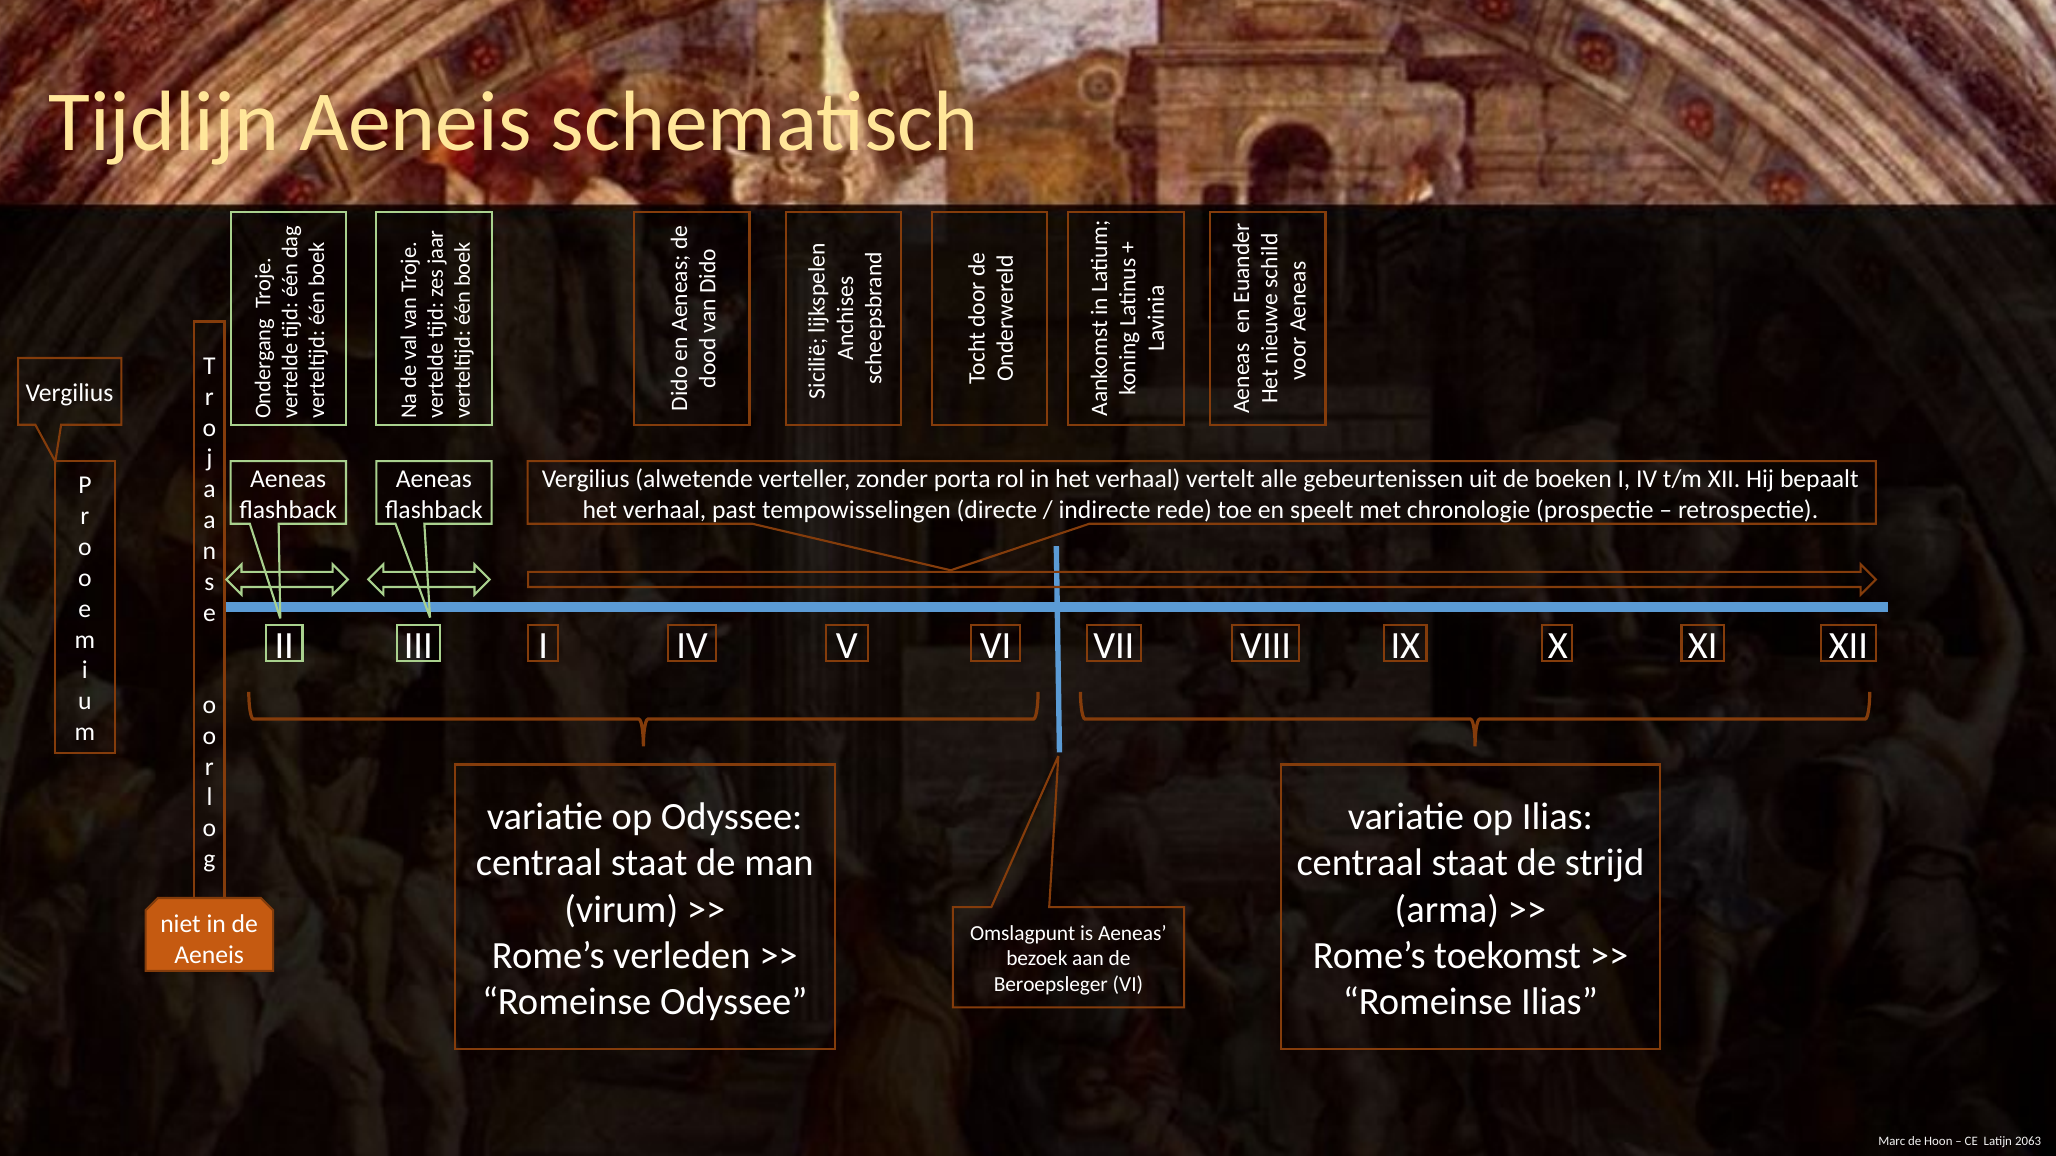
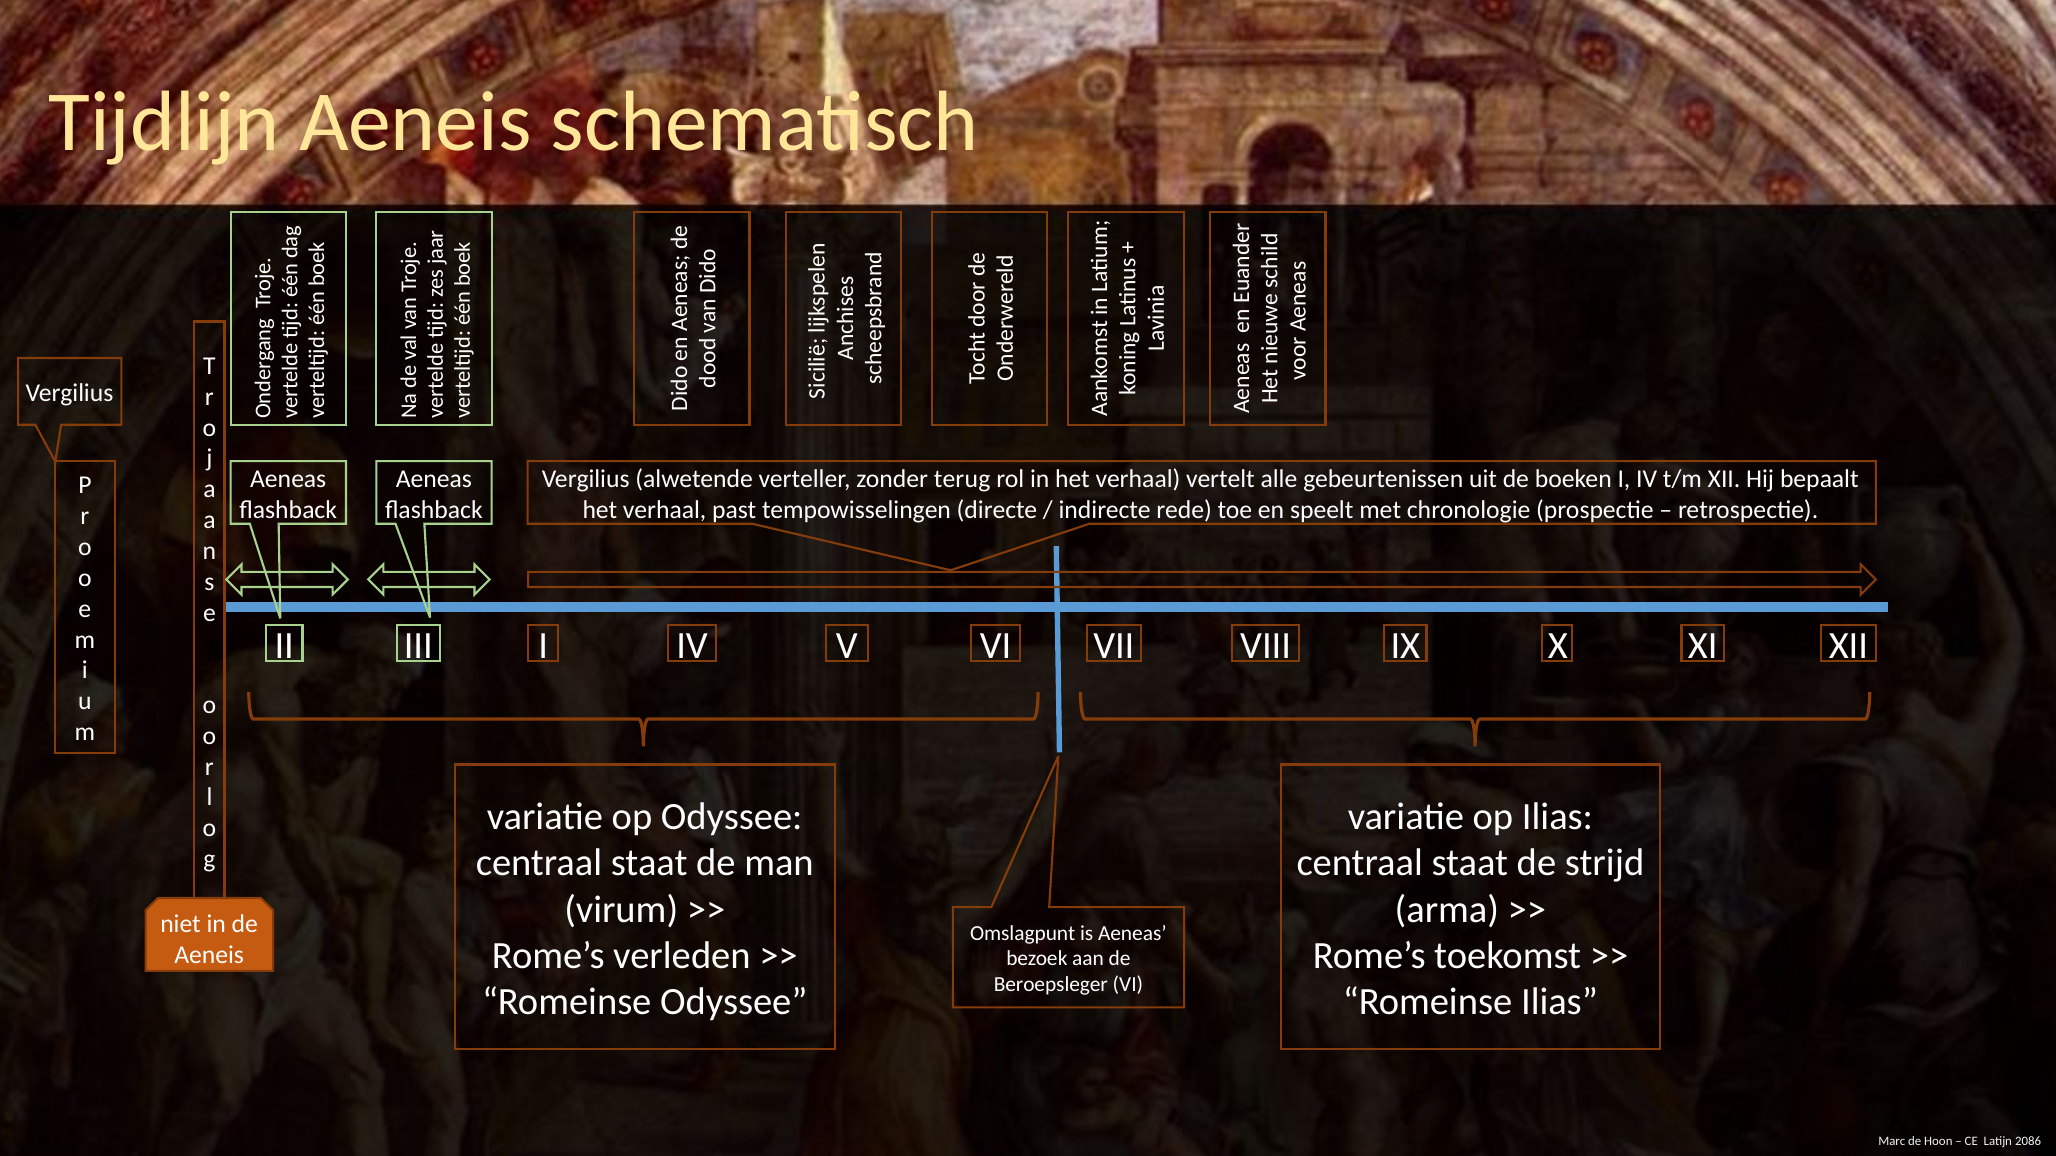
porta: porta -> terug (962, 479)
2063: 2063 -> 2086 (2028, 1141)
